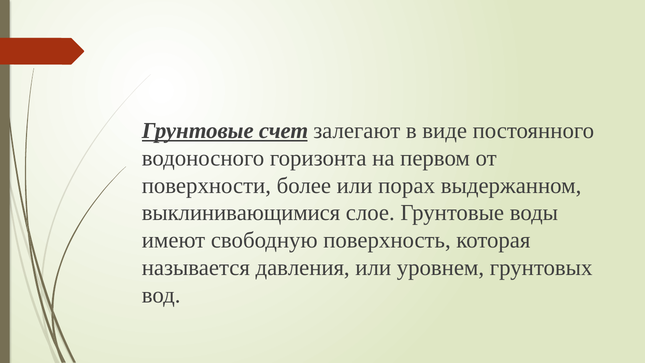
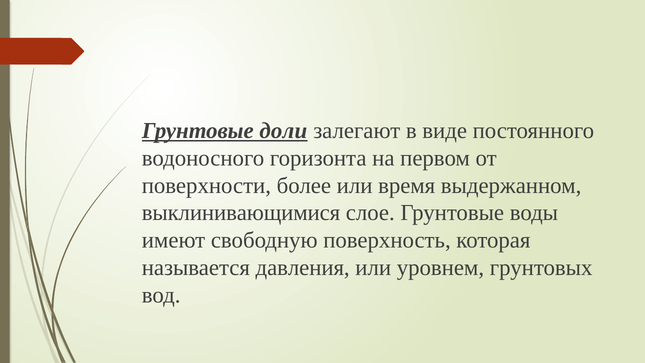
счет: счет -> доли (283, 131)
порах: порах -> время (407, 185)
